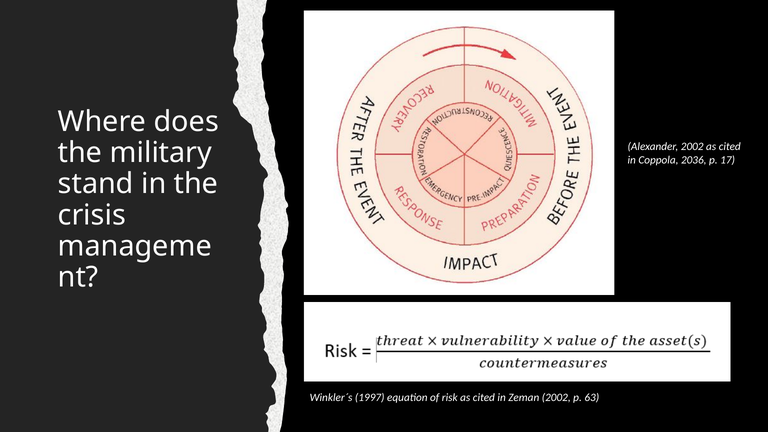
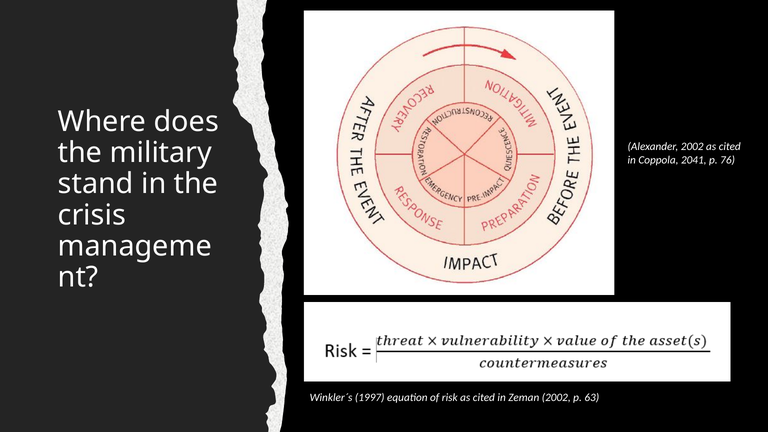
2036: 2036 -> 2041 (694, 160)
17: 17 -> 76 (728, 160)
